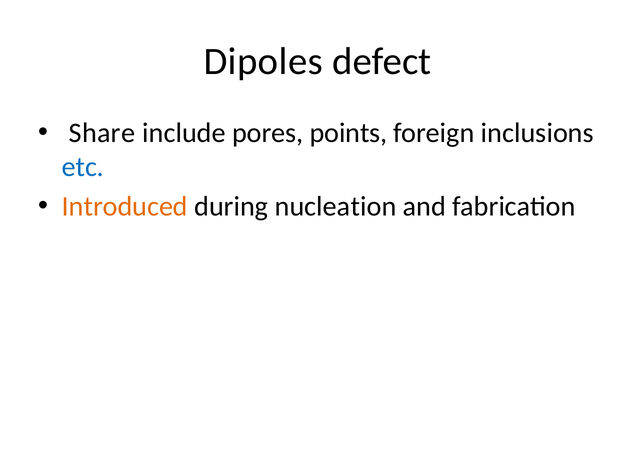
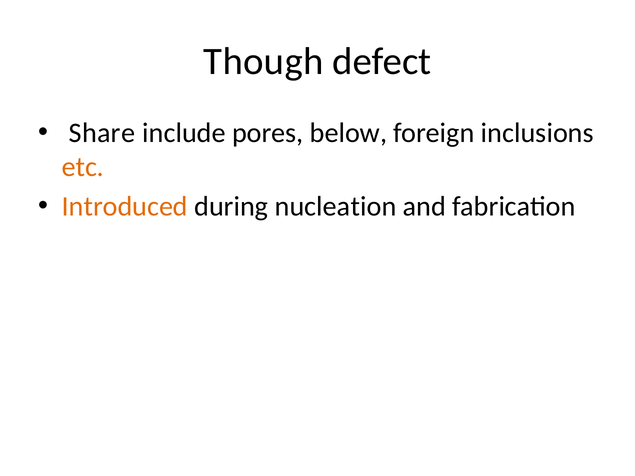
Dipoles: Dipoles -> Though (263, 61)
points: points -> below (348, 133)
etc colour: blue -> orange (83, 167)
